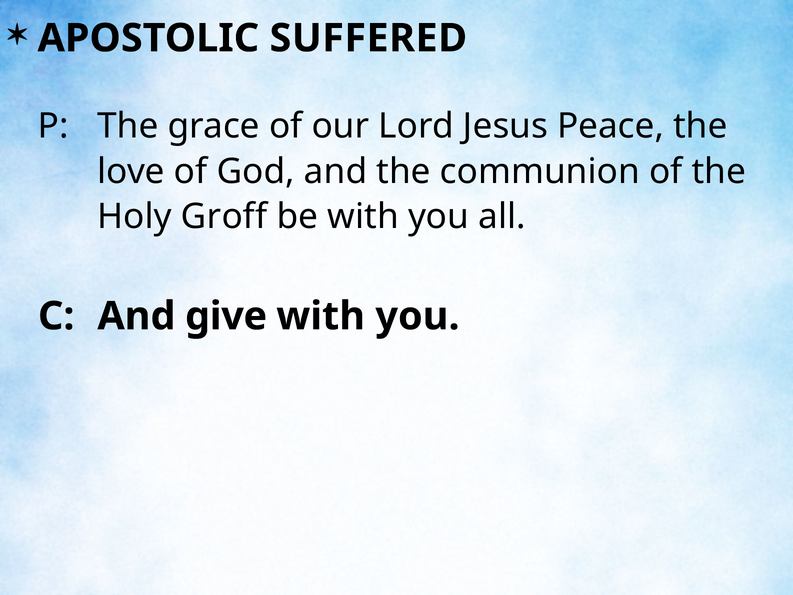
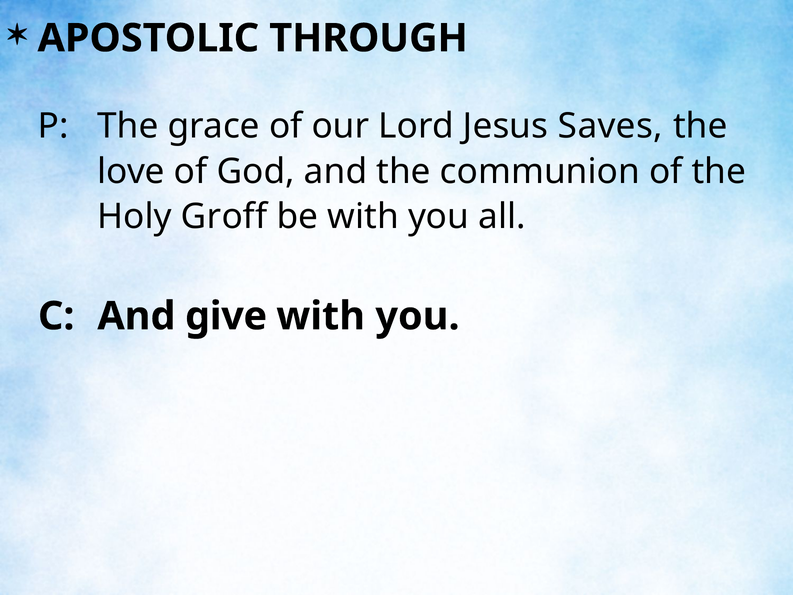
SUFFERED: SUFFERED -> THROUGH (369, 38)
Peace: Peace -> Saves (610, 126)
